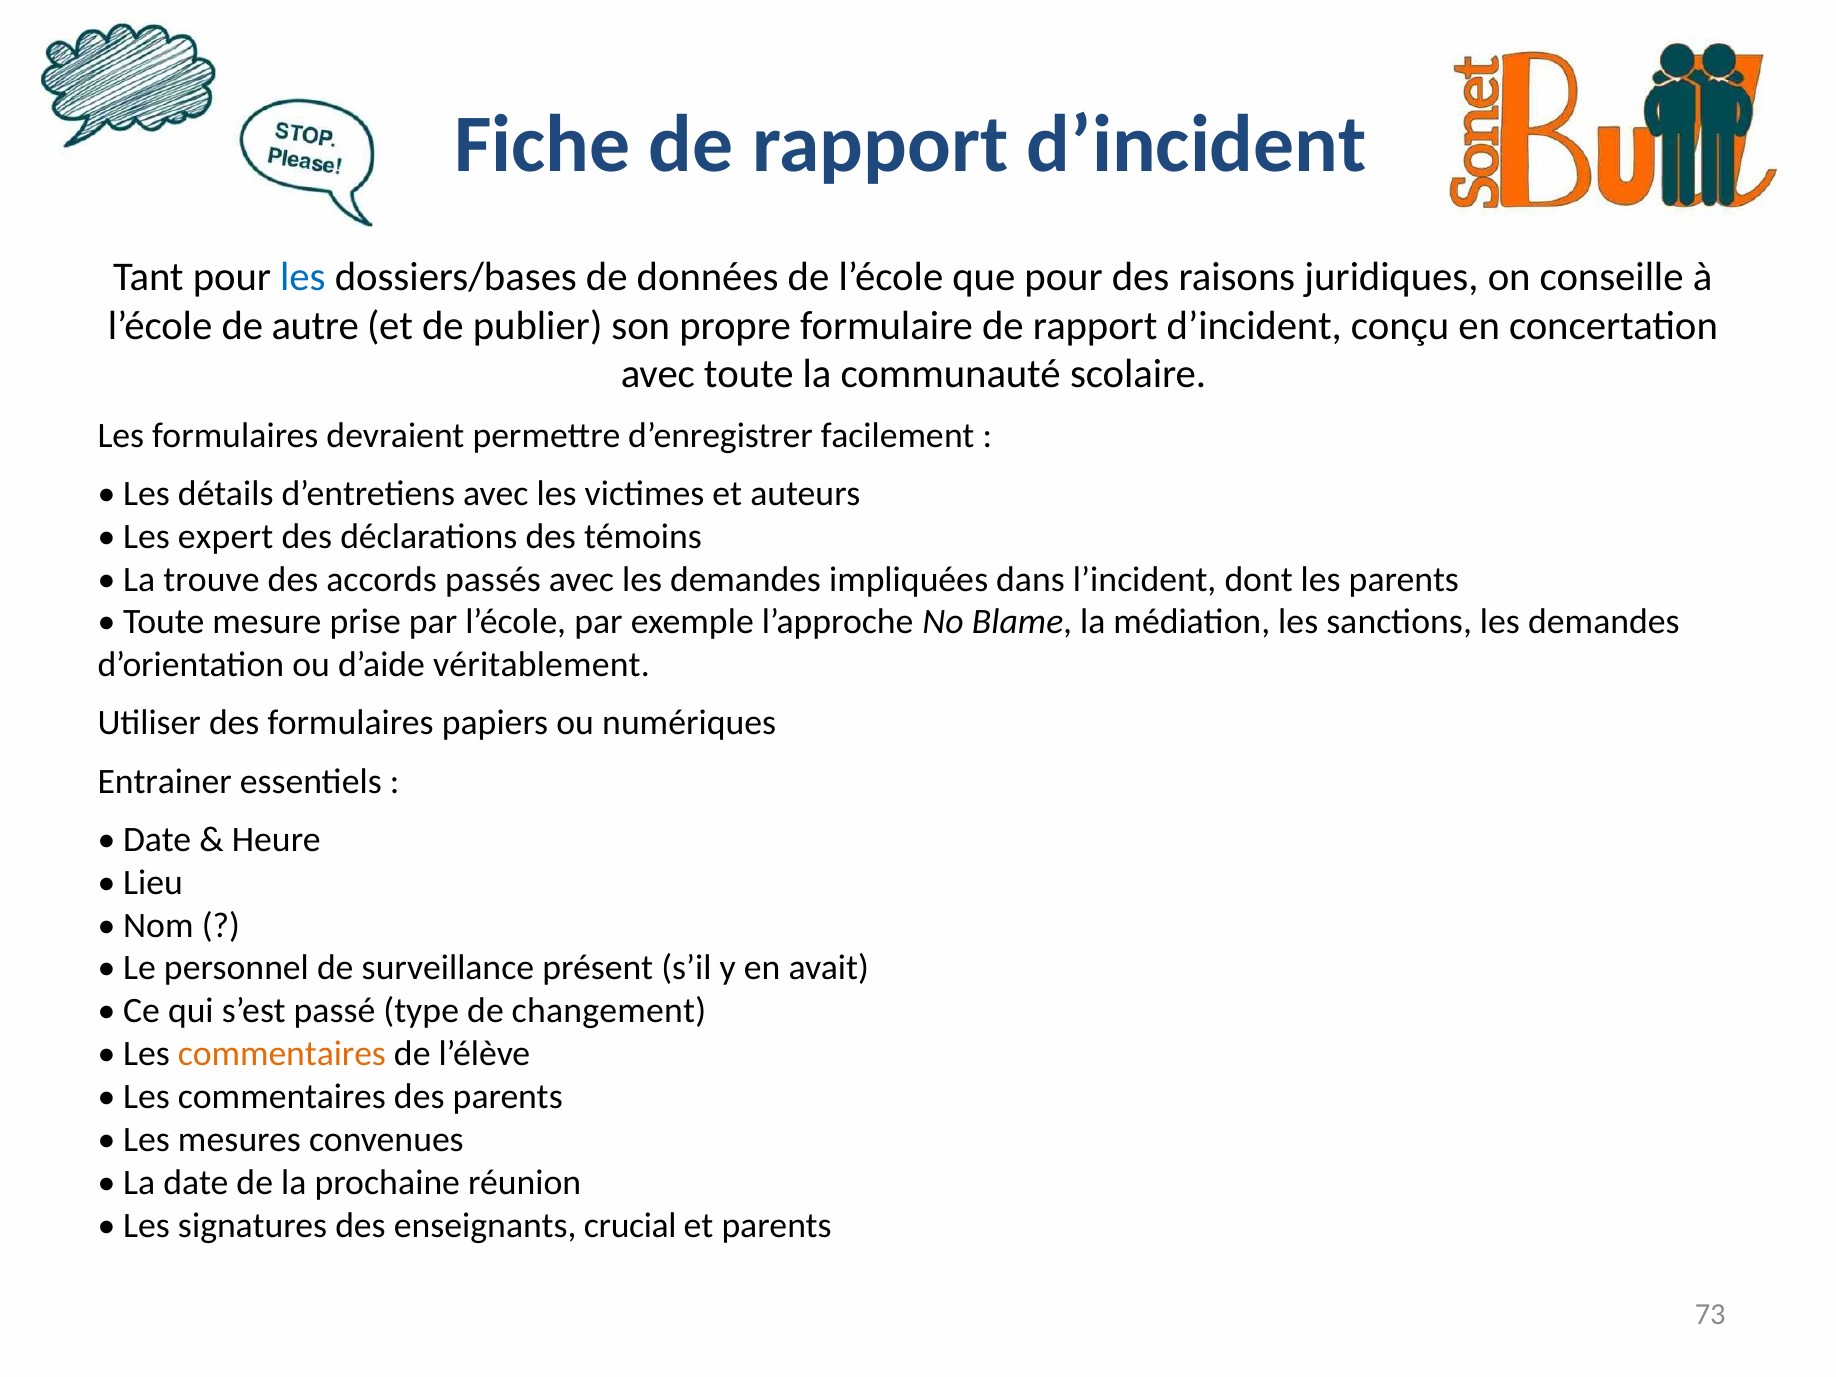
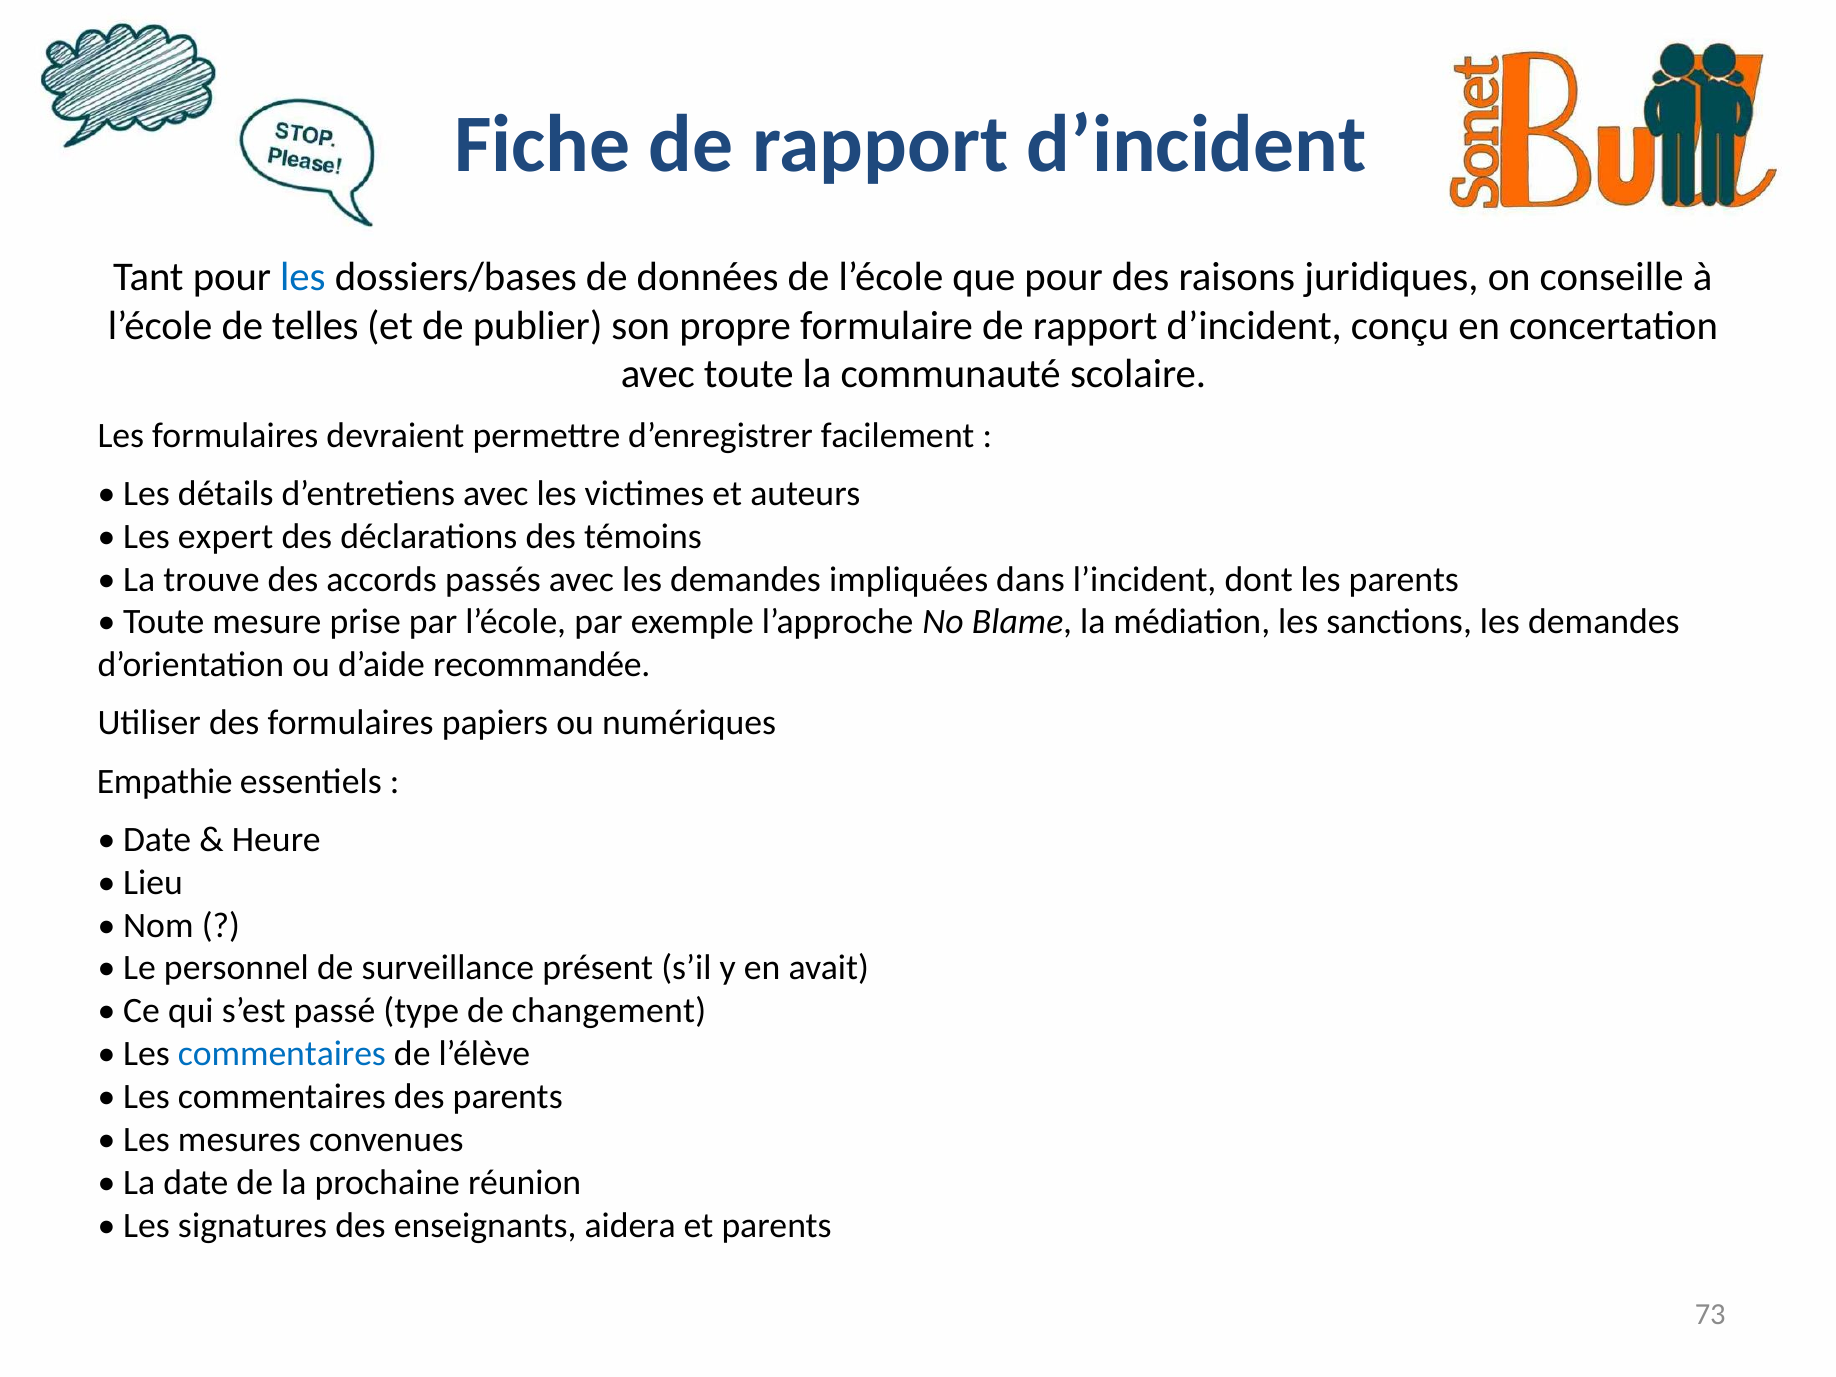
autre: autre -> telles (315, 326)
véritablement: véritablement -> recommandée (542, 665)
Entrainer: Entrainer -> Empathie (165, 781)
commentaires colour: orange -> blue (282, 1054)
crucial: crucial -> aidera (630, 1225)
